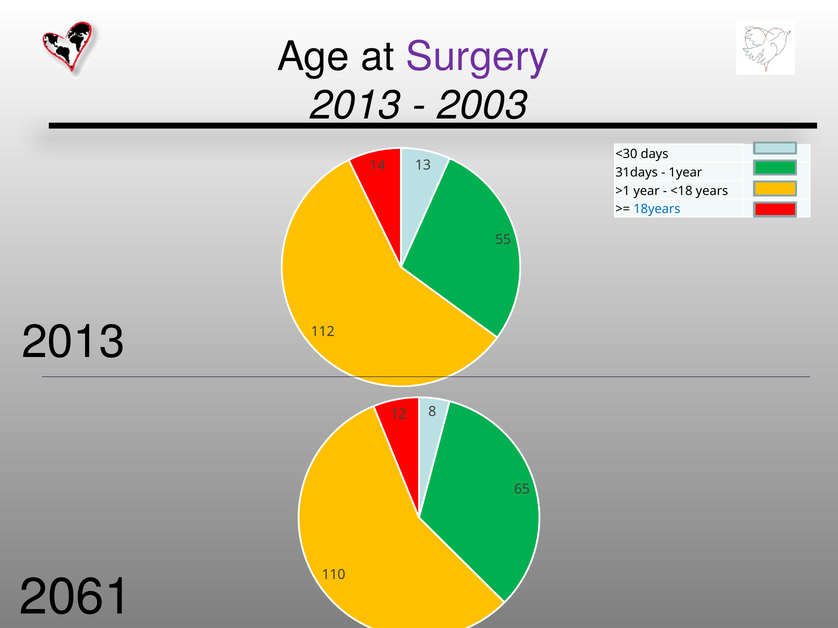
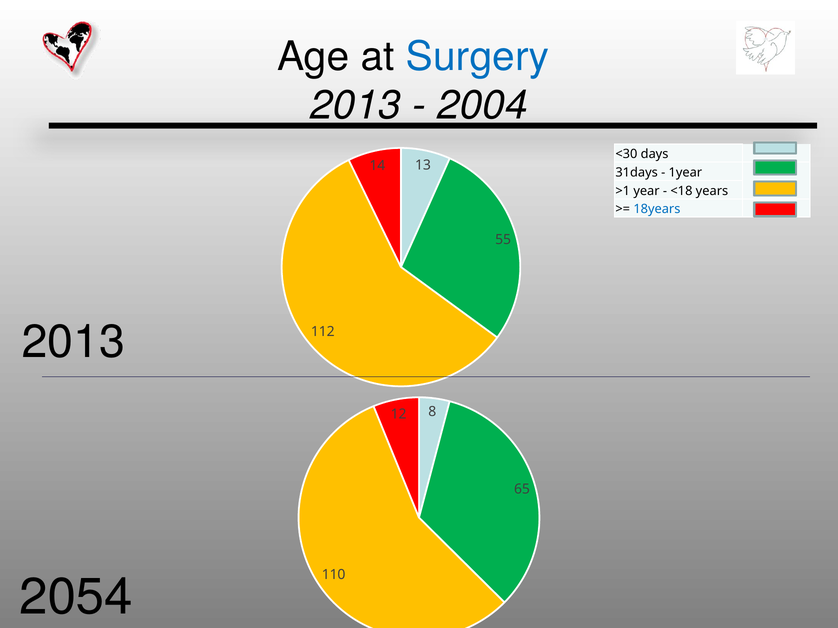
Surgery colour: purple -> blue (478, 57)
2003: 2003 -> 2004 (482, 106)
2061: 2061 -> 2054 (76, 597)
